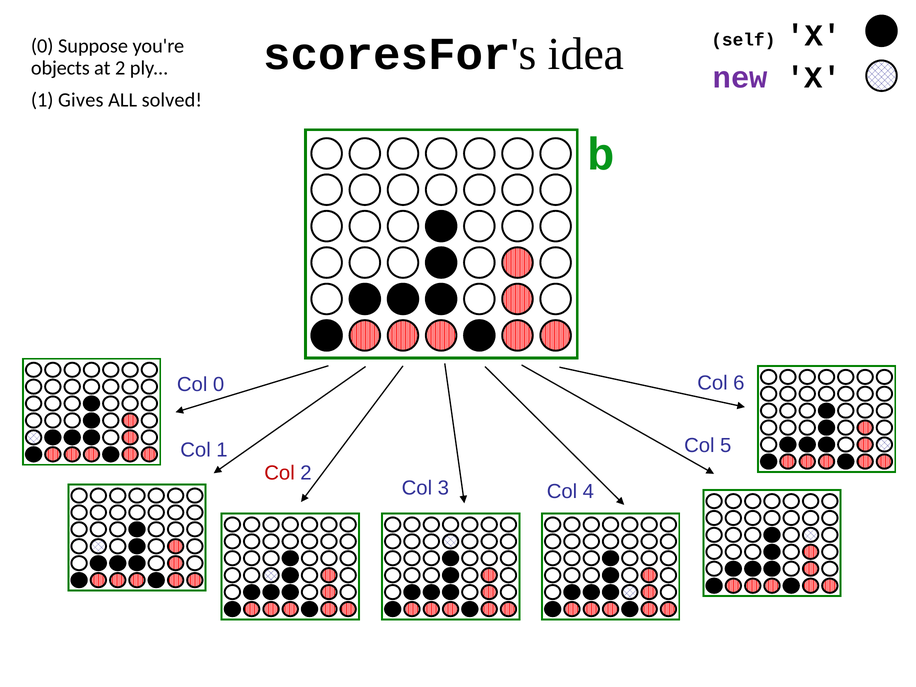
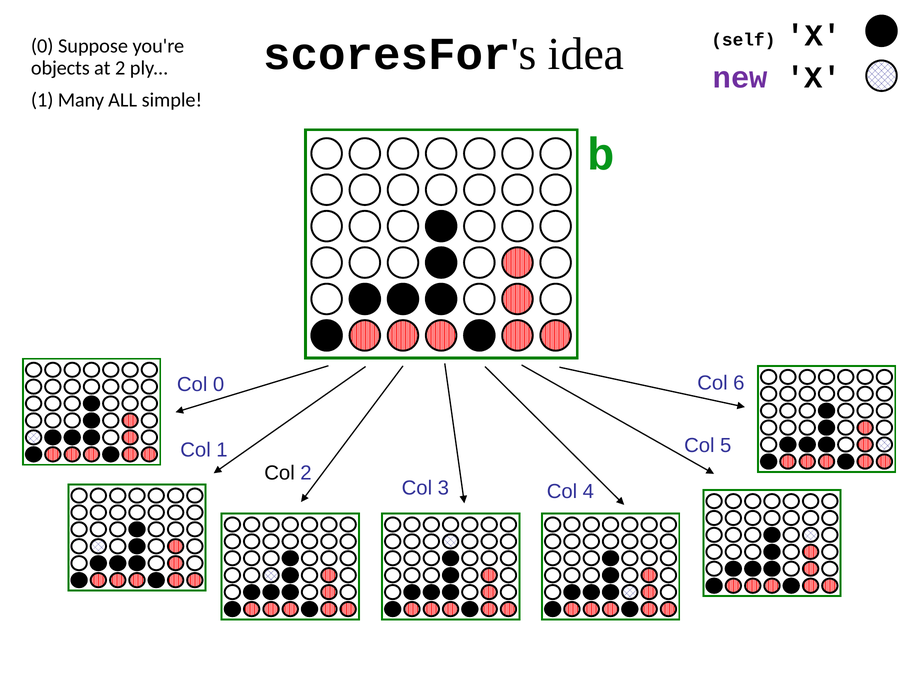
Gives: Gives -> Many (81, 100)
solved: solved -> simple (172, 100)
Col colour: red -> black (280, 473)
